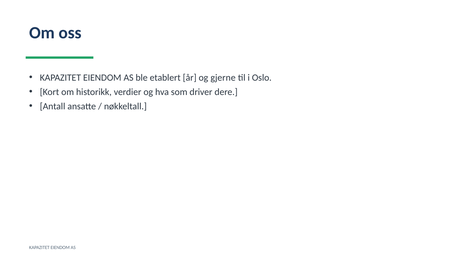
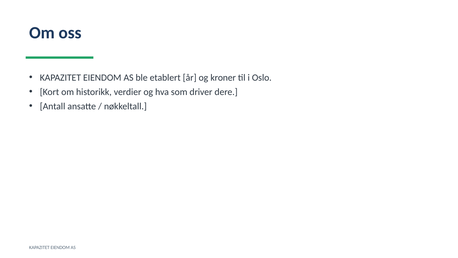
gjerne: gjerne -> kroner (223, 78)
